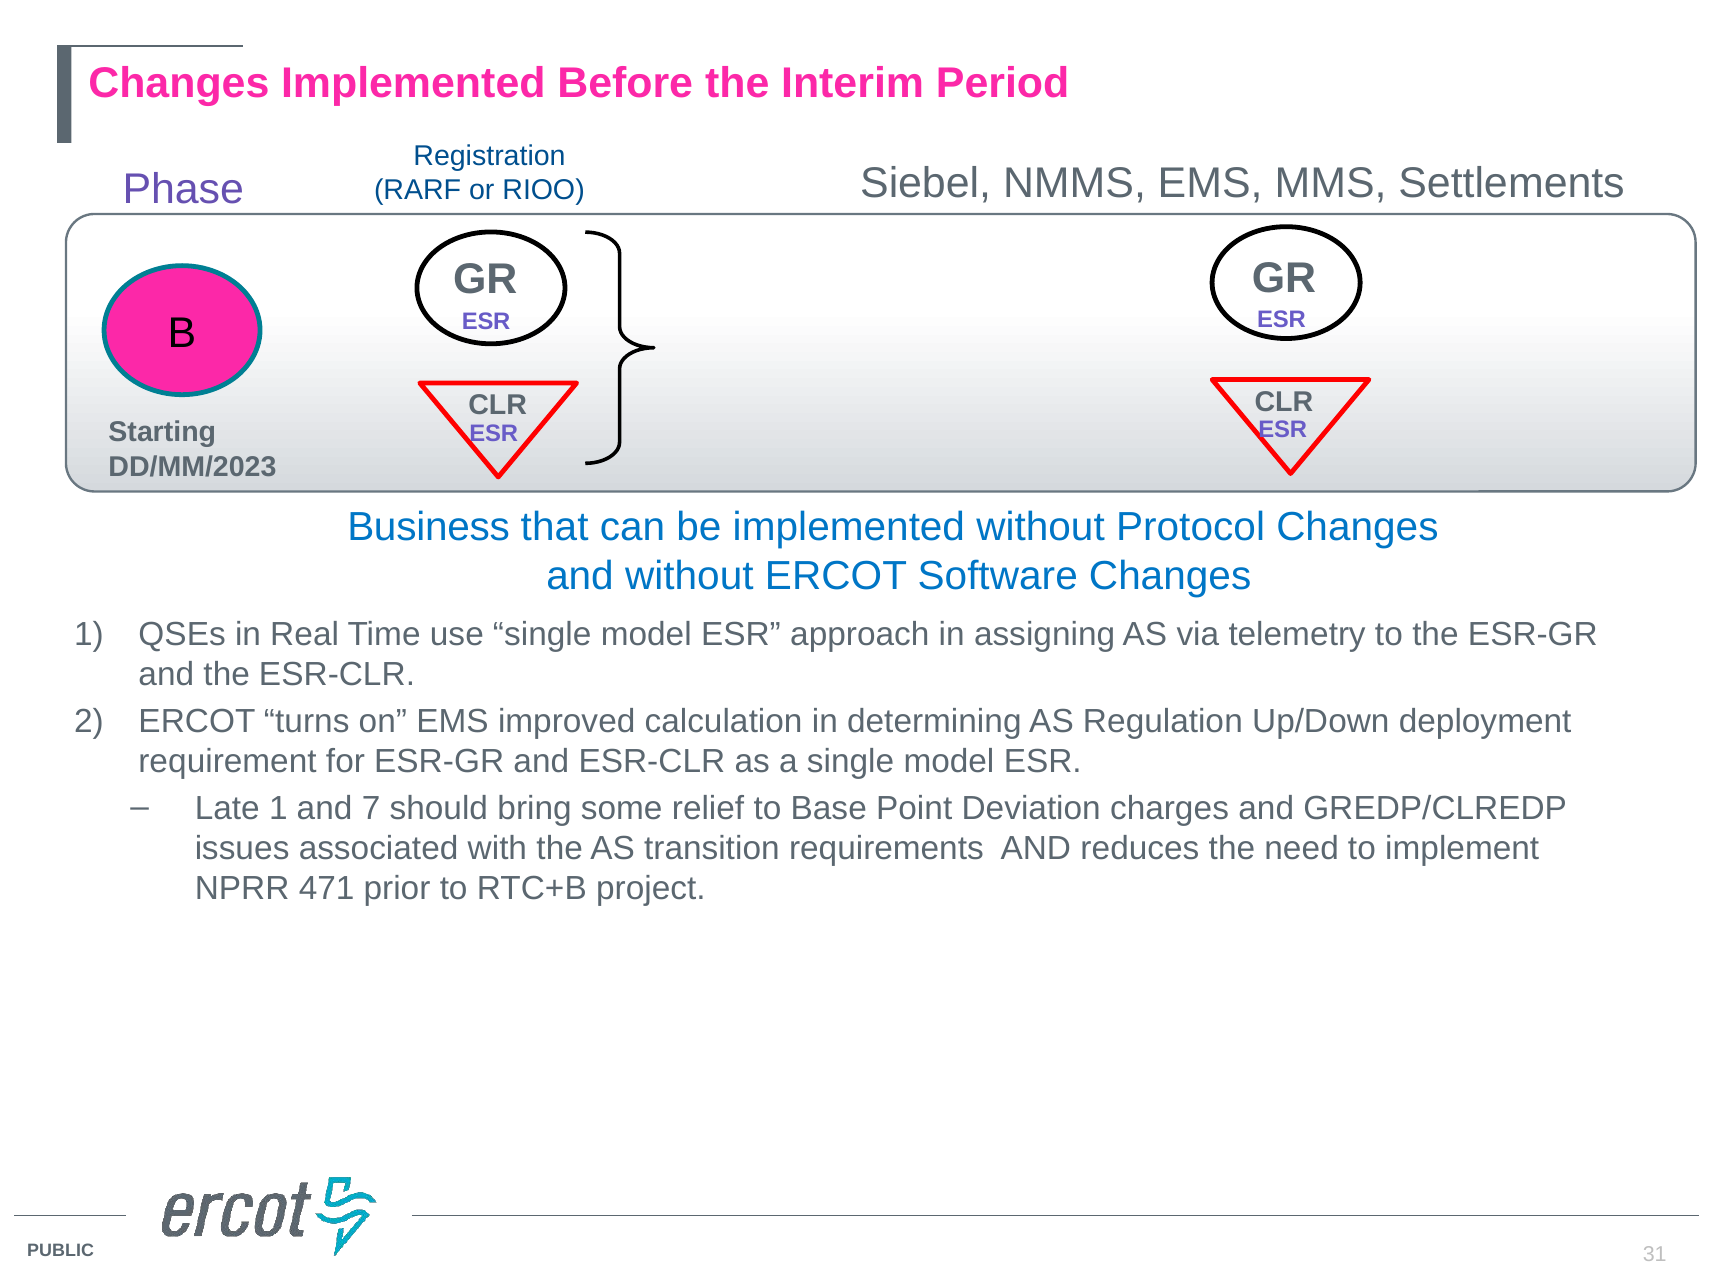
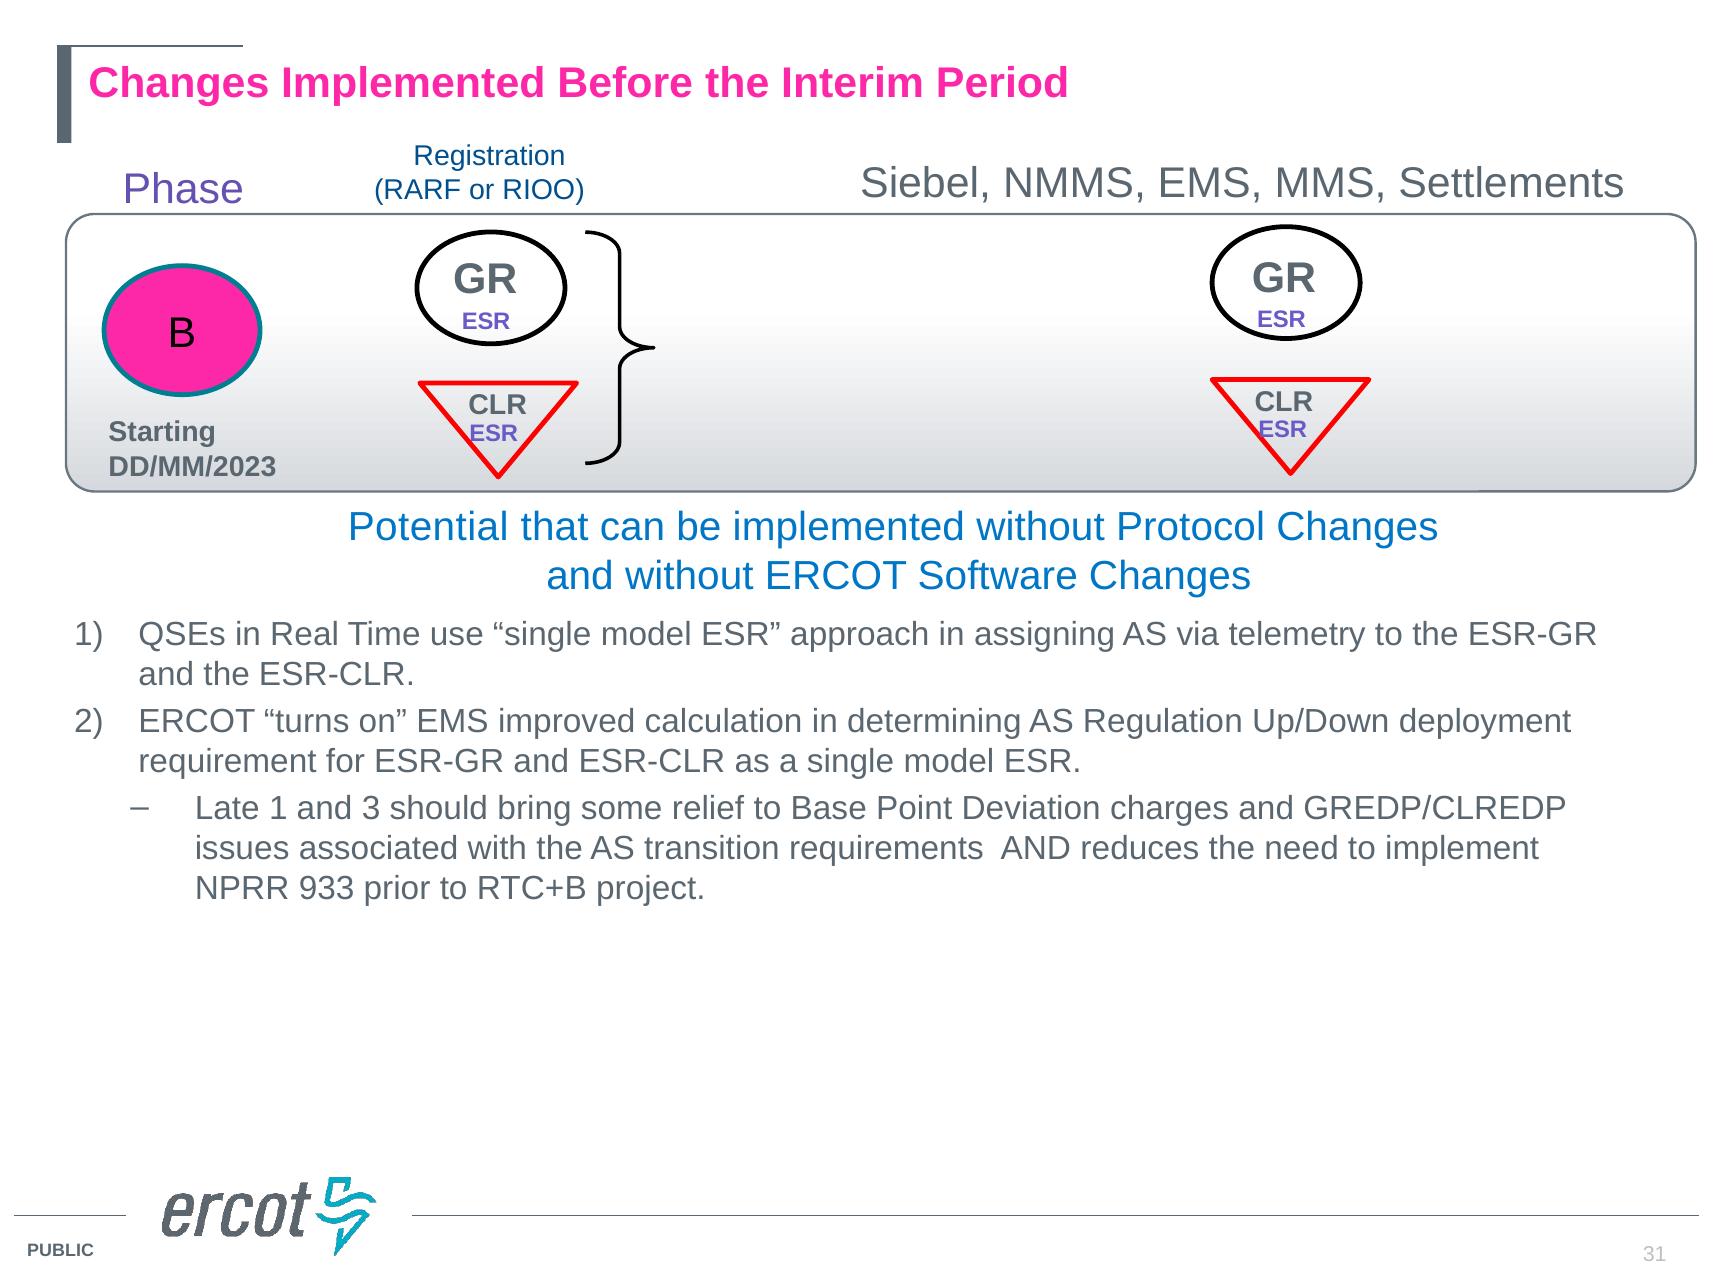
Business: Business -> Potential (428, 527)
7: 7 -> 3 (371, 808)
471: 471 -> 933 (327, 888)
